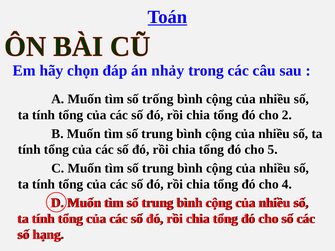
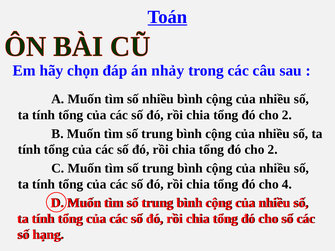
số trống: trống -> nhiều (158, 99)
5: 5 -> 2 (273, 150)
